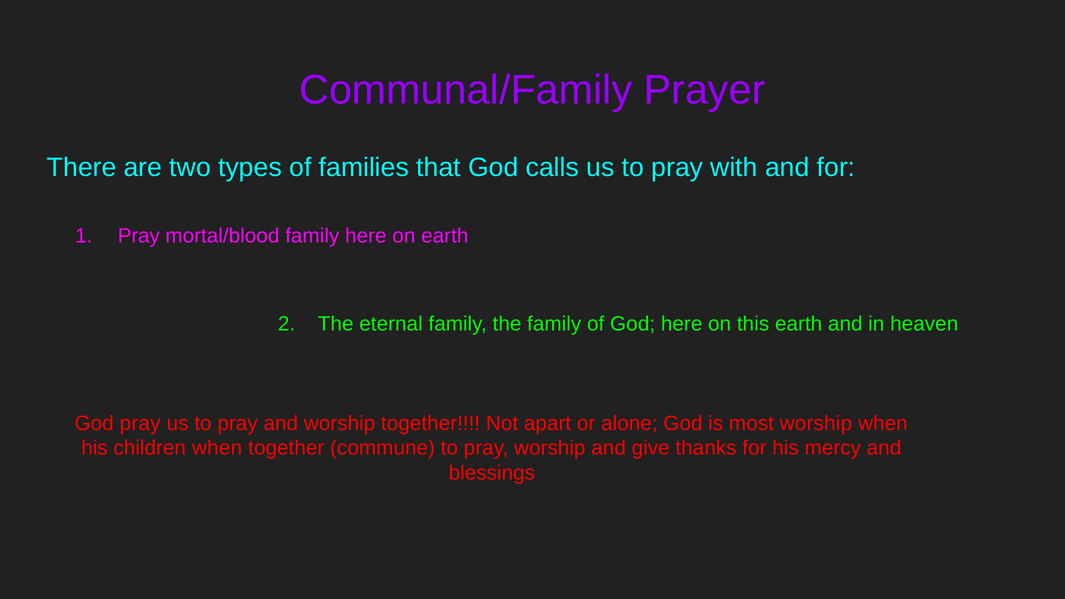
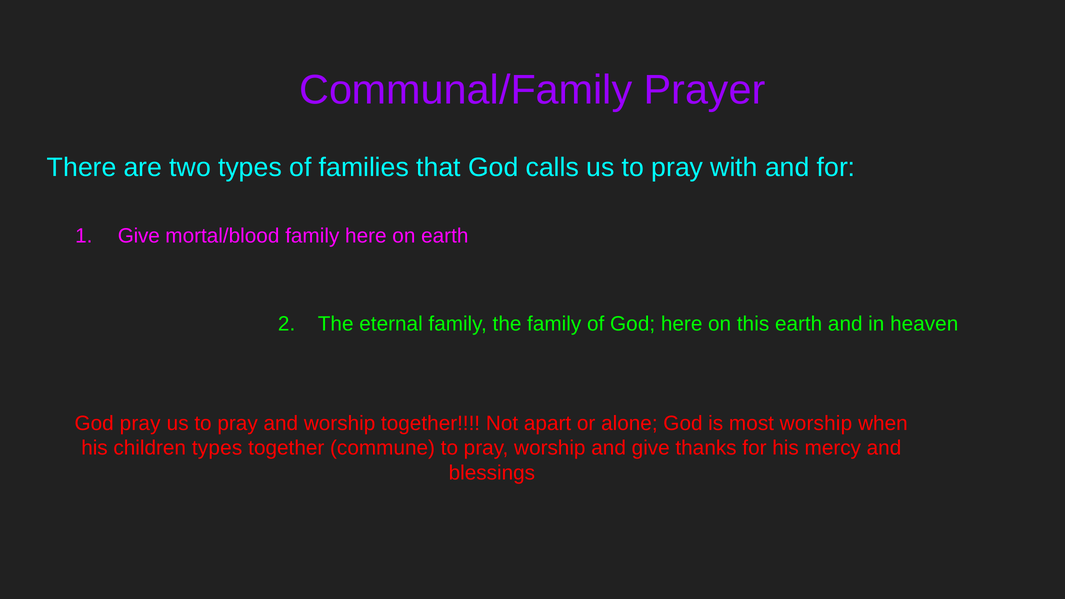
Pray: Pray -> Give (139, 236)
children when: when -> types (217, 448)
